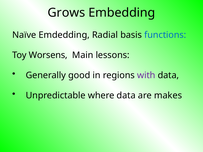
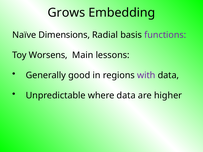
Emdedding: Emdedding -> Dimensions (64, 35)
functions colour: blue -> purple (165, 35)
makes: makes -> higher (168, 96)
